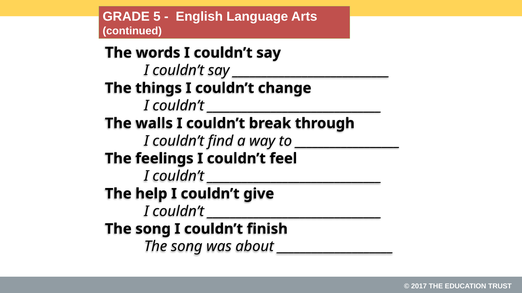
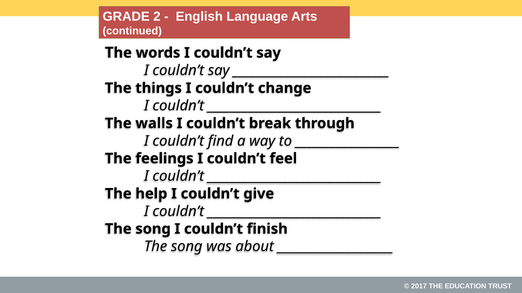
5: 5 -> 2 (157, 17)
